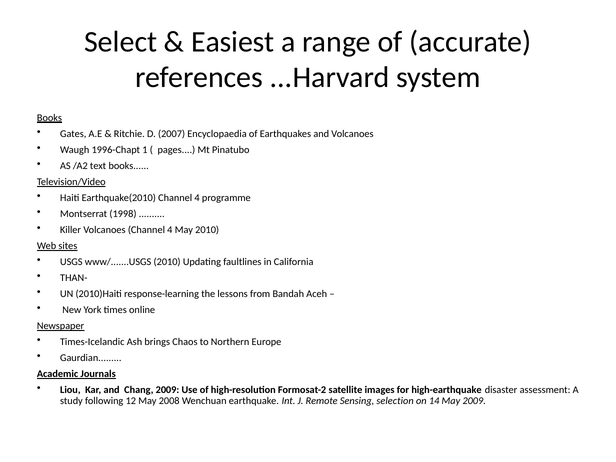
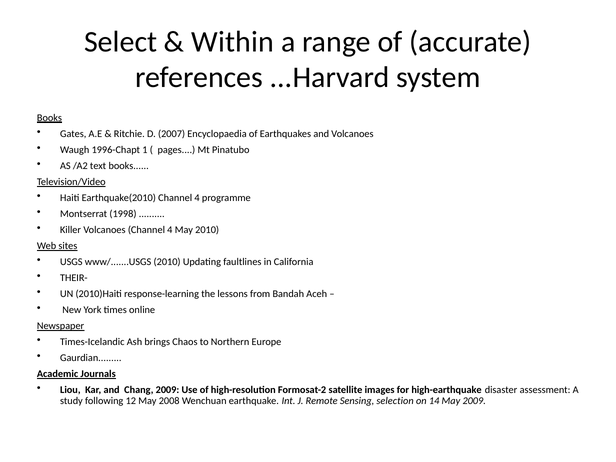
Easiest: Easiest -> Within (233, 42)
THAN-: THAN- -> THEIR- (74, 278)
